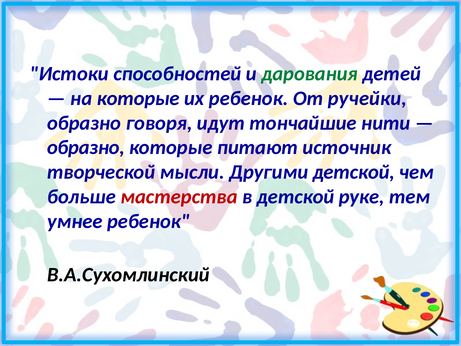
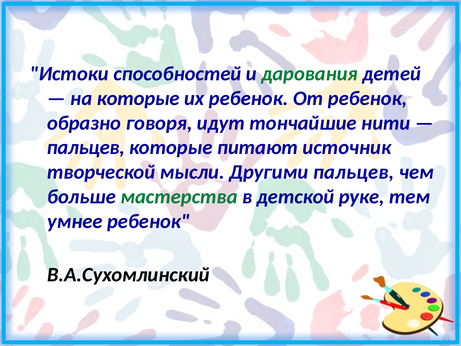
От ручейки: ручейки -> ребенок (368, 98)
образно: образно -> пальцев (86, 147)
Другими детской: детской -> пальцев (354, 172)
мастерства colour: red -> green (179, 197)
